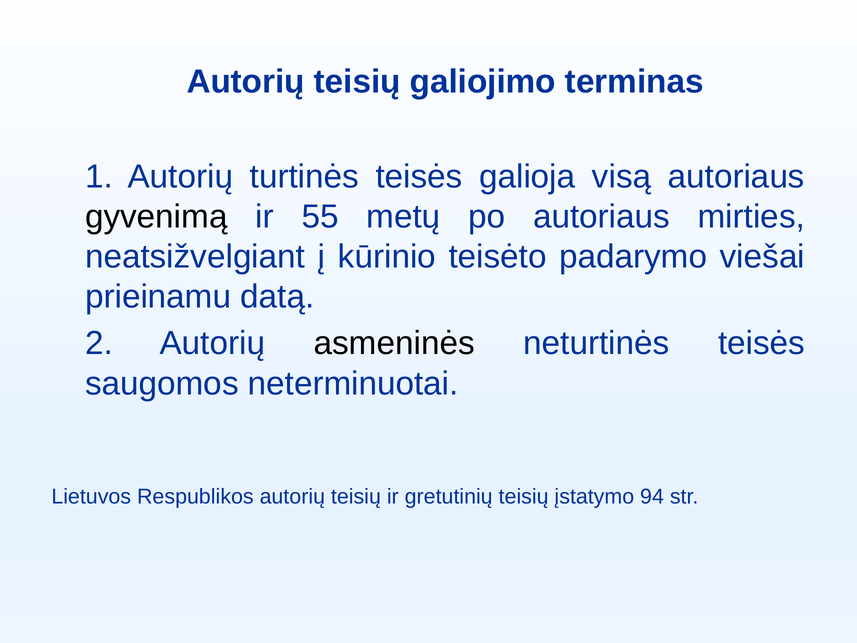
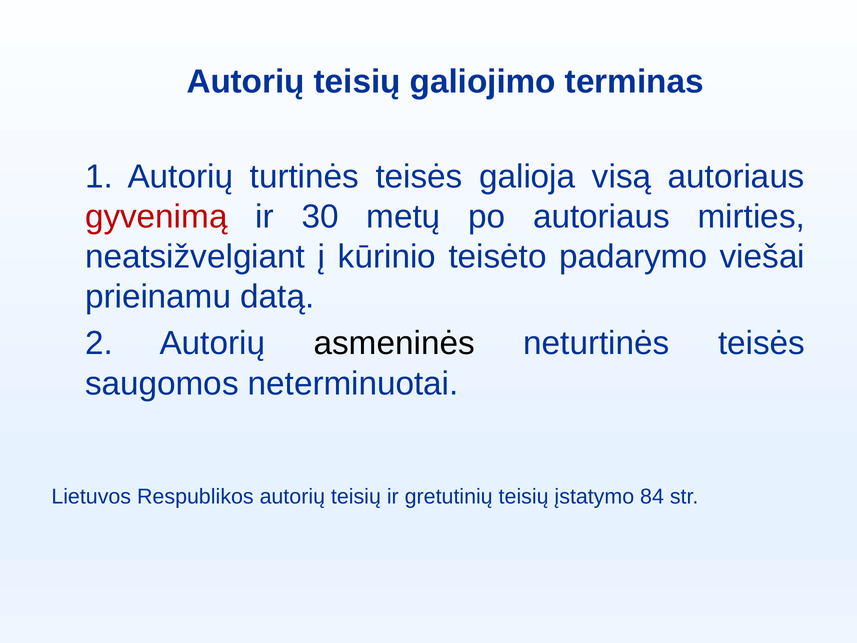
gyvenimą colour: black -> red (156, 217)
55: 55 -> 30 (320, 217)
94: 94 -> 84 (652, 496)
